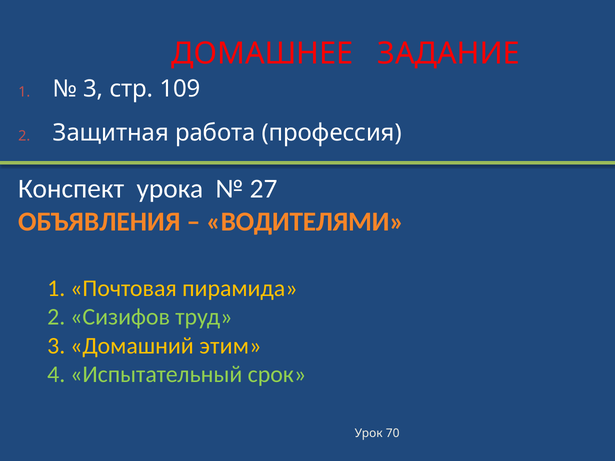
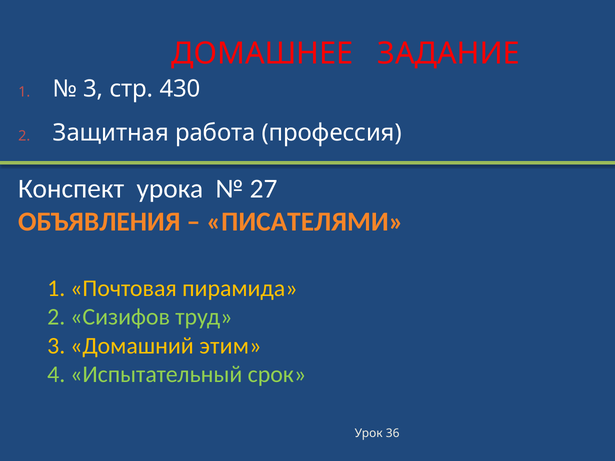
109: 109 -> 430 (180, 89)
ВОДИТЕЛЯМИ: ВОДИТЕЛЯМИ -> ПИСАТЕЛЯМИ (305, 222)
70: 70 -> 36 (393, 433)
